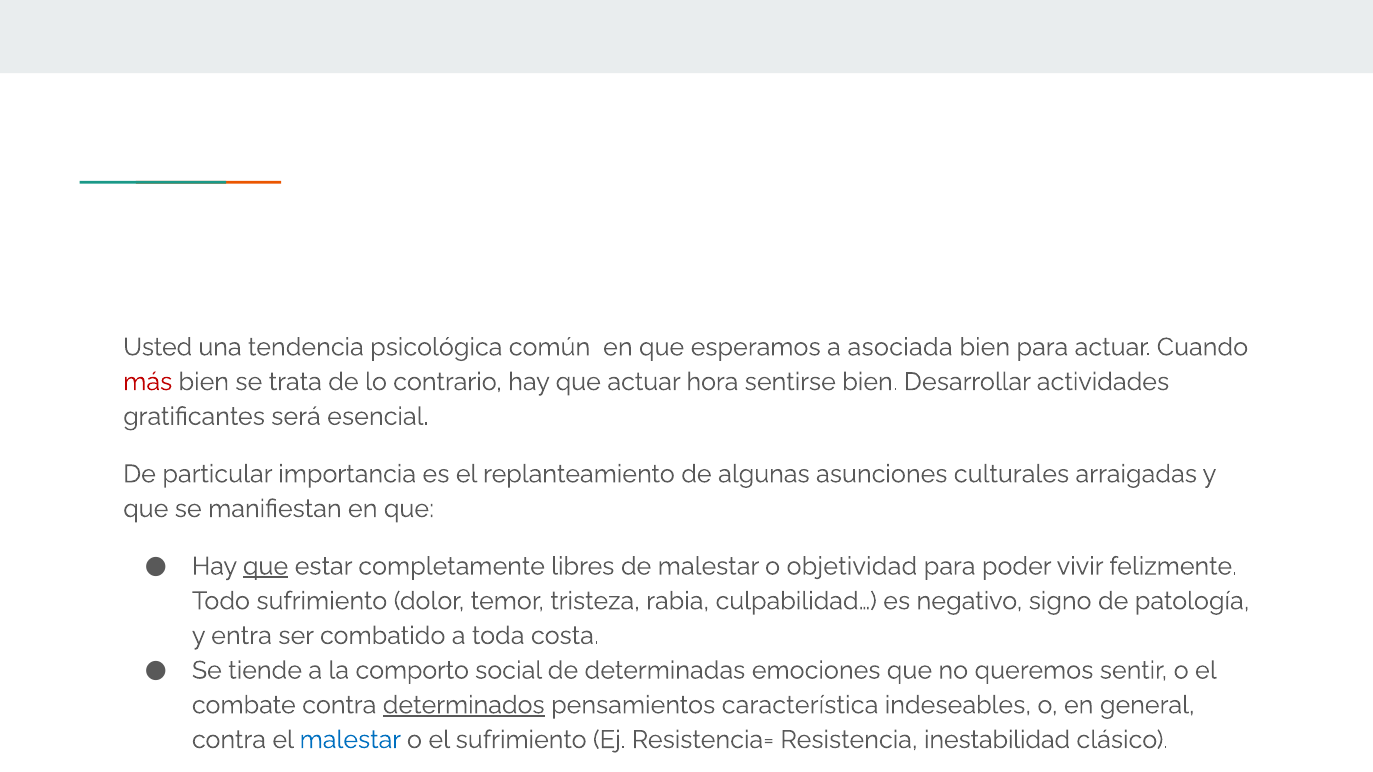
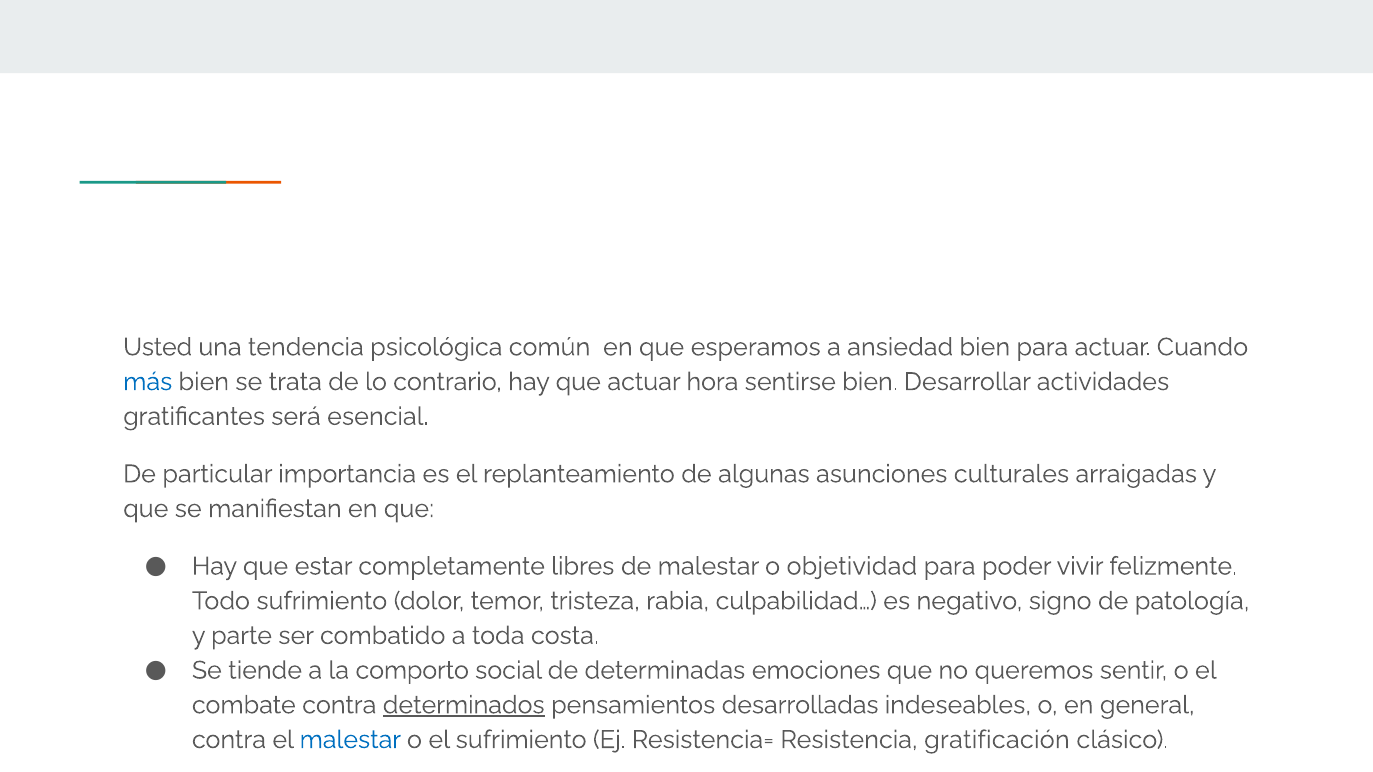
asociada: asociada -> ansiedad (900, 347)
más colour: red -> blue (148, 382)
que underline: present -> none (266, 567)
entra: entra -> parte (242, 636)
característica: característica -> desarrolladas (800, 705)
inestabilidad: inestabilidad -> gratificación (997, 740)
